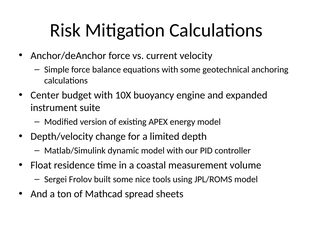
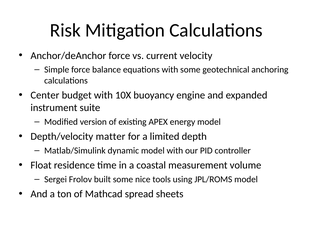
change: change -> matter (111, 136)
